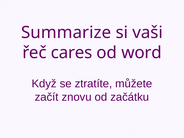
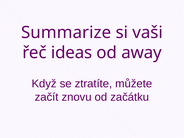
cares: cares -> ideas (72, 53)
word: word -> away (142, 53)
